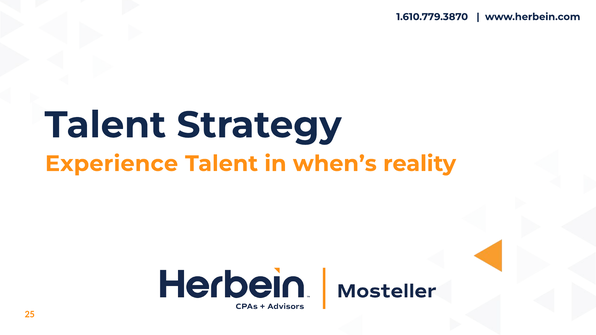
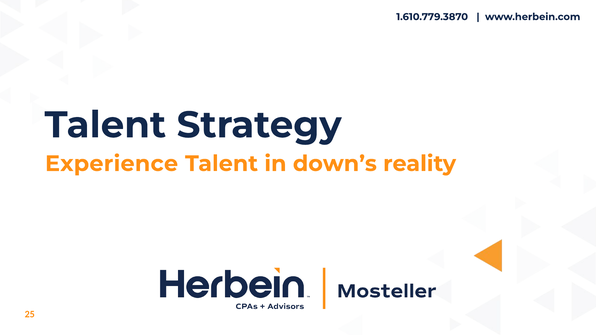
when’s: when’s -> down’s (335, 164)
